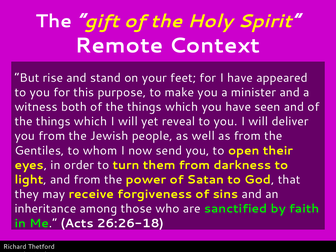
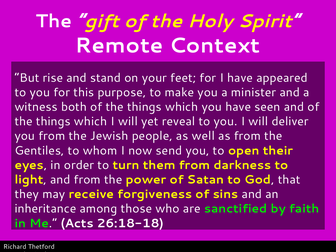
26:26-18: 26:26-18 -> 26:18-18 (130, 223)
